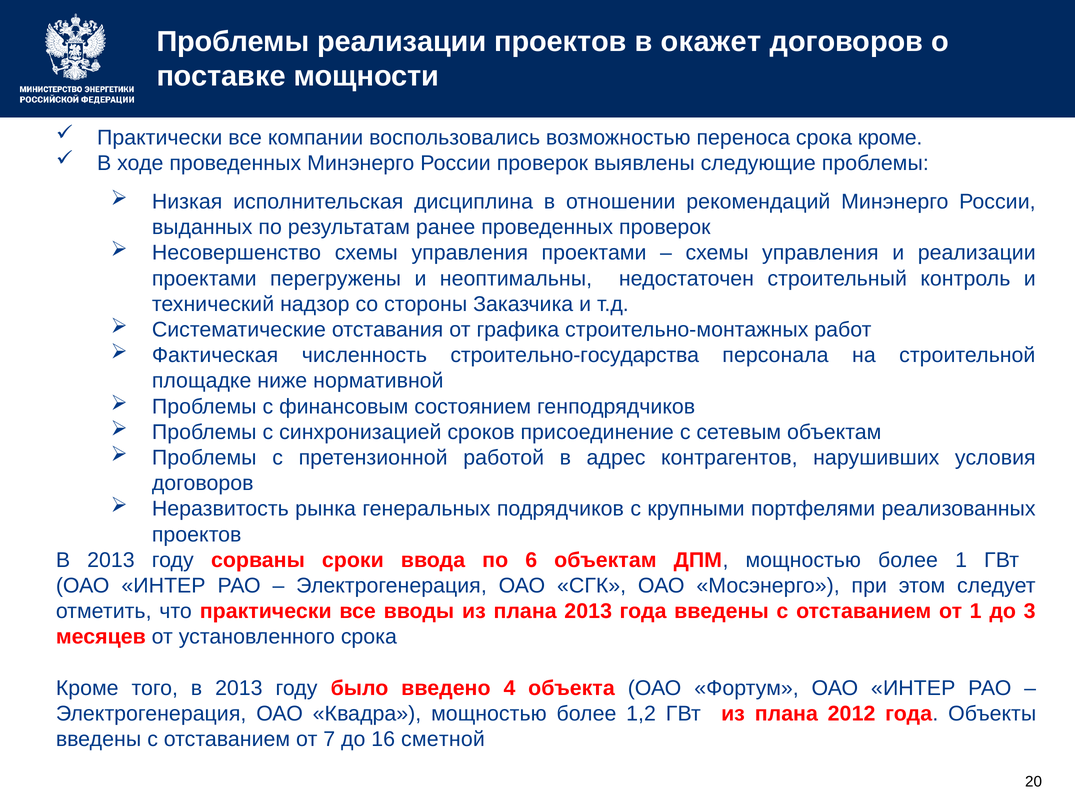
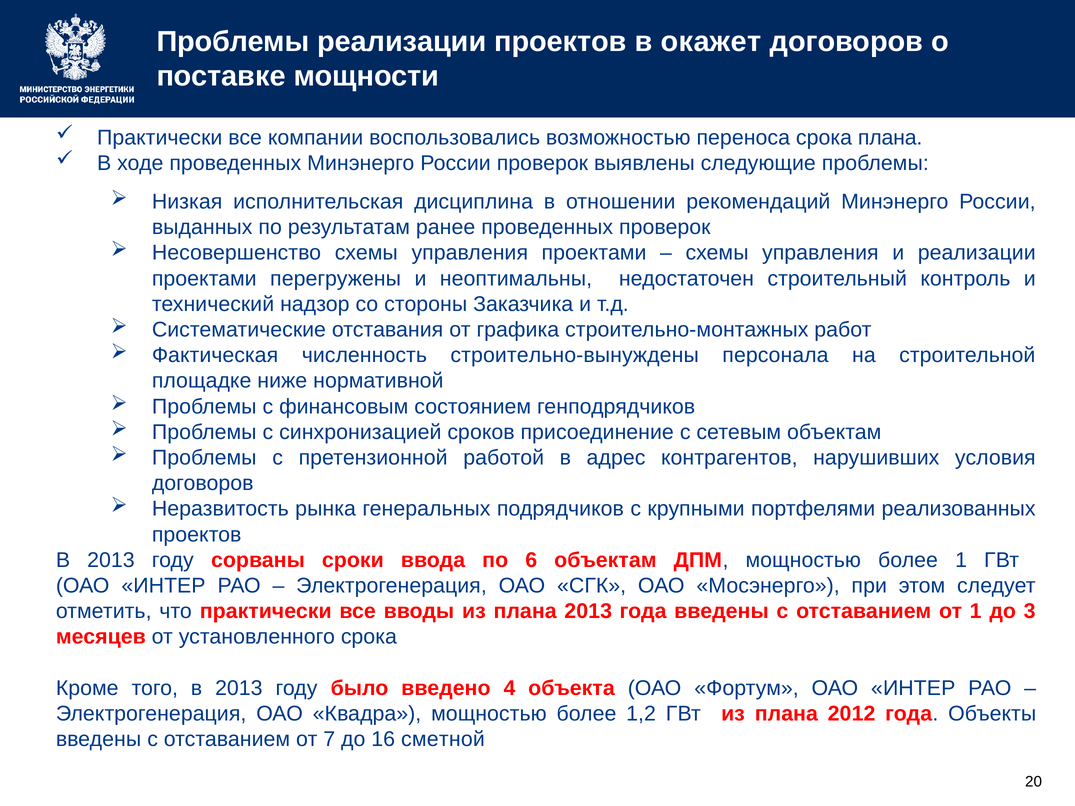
переноса срока кроме: кроме -> плана (890, 138)
строительно-государства: строительно-государства -> строительно-вынуждены (575, 355)
